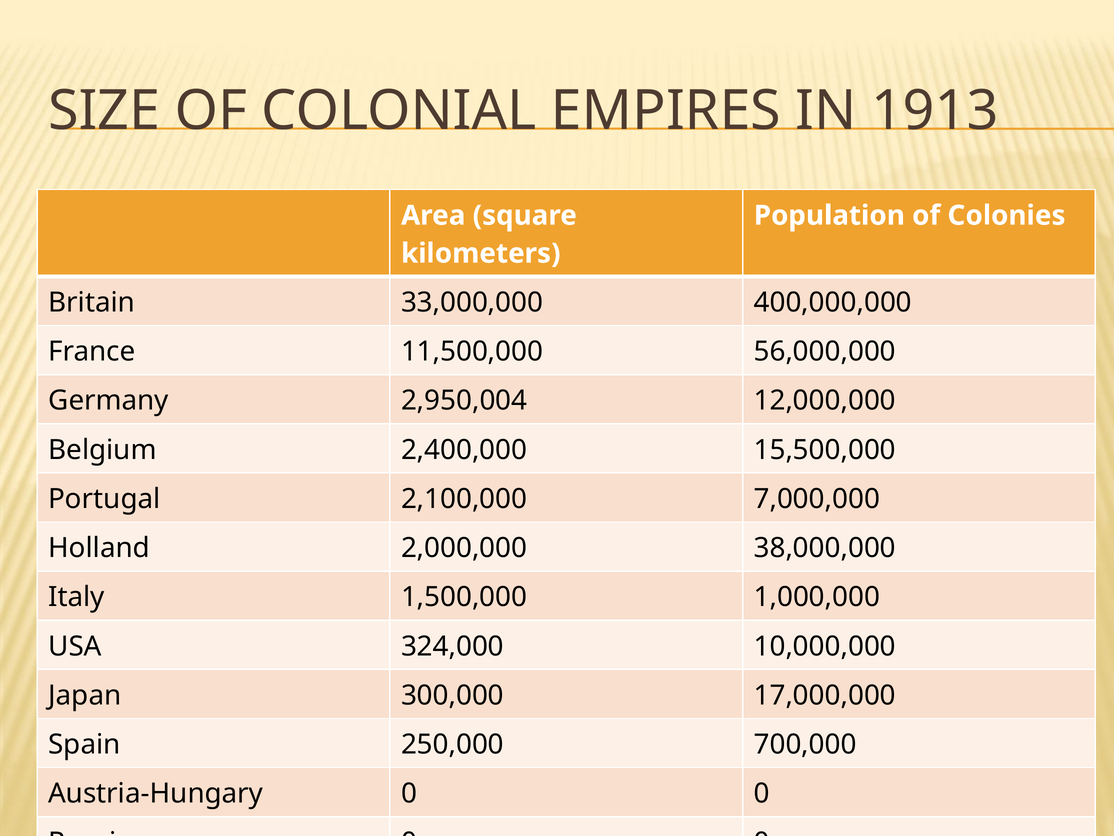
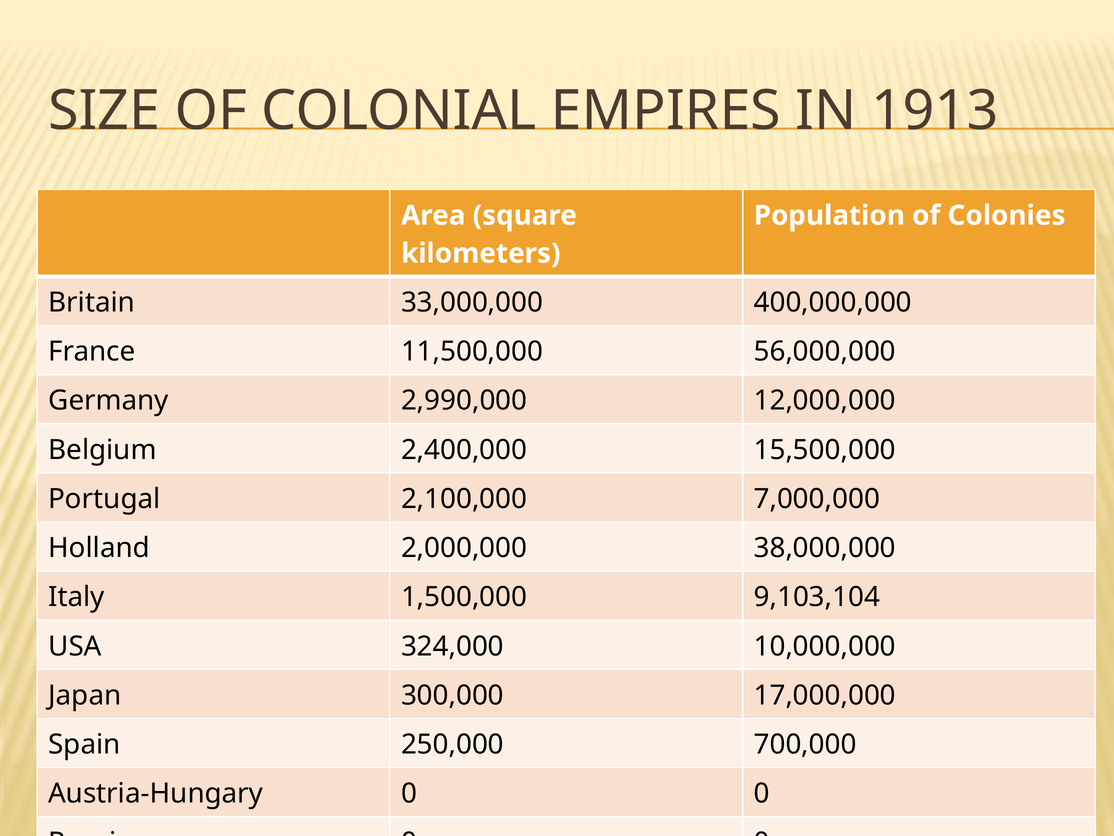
2,950,004: 2,950,004 -> 2,990,000 (464, 401)
1,000,000: 1,000,000 -> 9,103,104 (817, 597)
